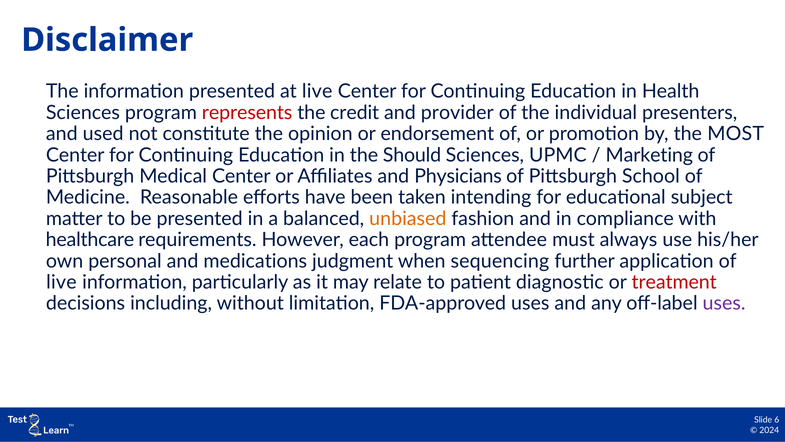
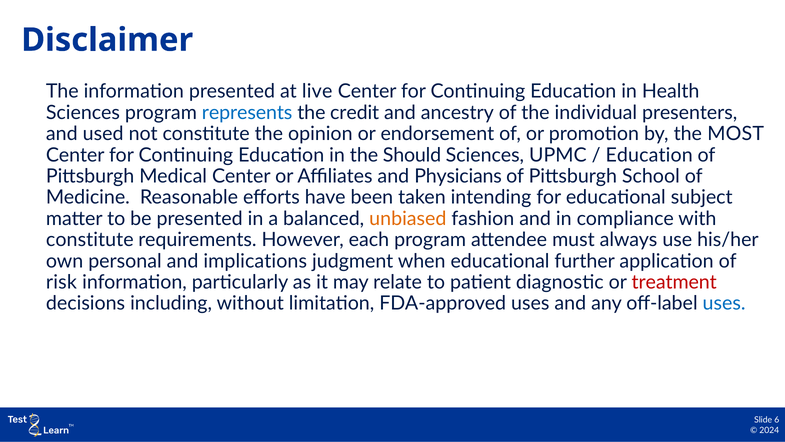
represents colour: red -> blue (247, 112)
provider: provider -> ancestry (457, 112)
Marketing: Marketing -> Education (649, 155)
healthcare: healthcare -> constitute (90, 240)
medications: medications -> implications (255, 261)
when sequencing: sequencing -> educational (500, 261)
live: live -> risk (61, 282)
uses colour: purple -> blue (724, 303)
